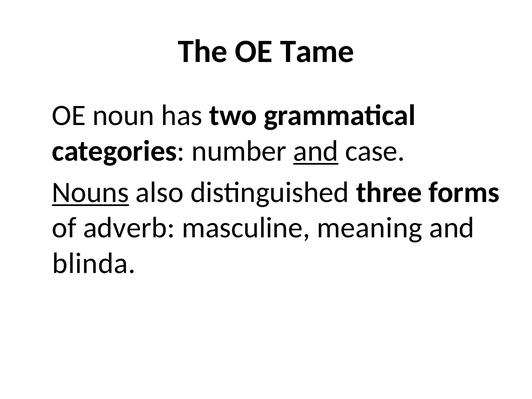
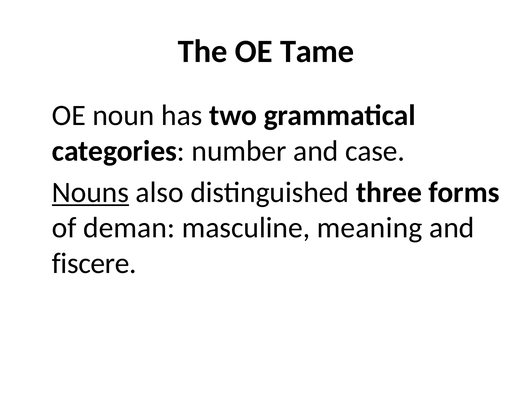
and underline: present -> none (316, 151)
adverb: adverb -> deman (129, 228)
blinda: blinda -> fiscere (94, 263)
